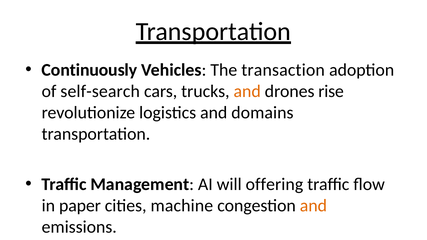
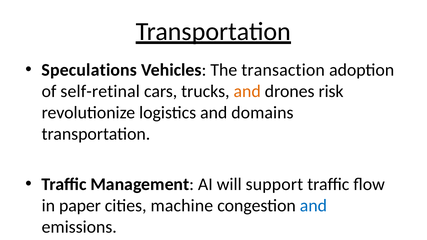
Continuously: Continuously -> Speculations (89, 70)
self-search: self-search -> self-retinal (100, 91)
rise: rise -> risk (331, 91)
offering: offering -> support (274, 184)
and colour: orange -> blue (313, 206)
